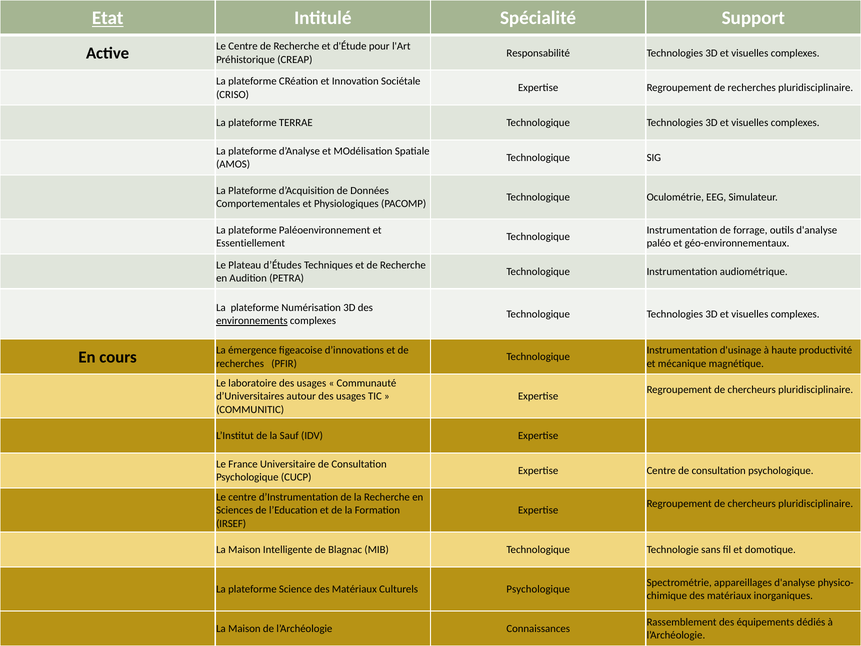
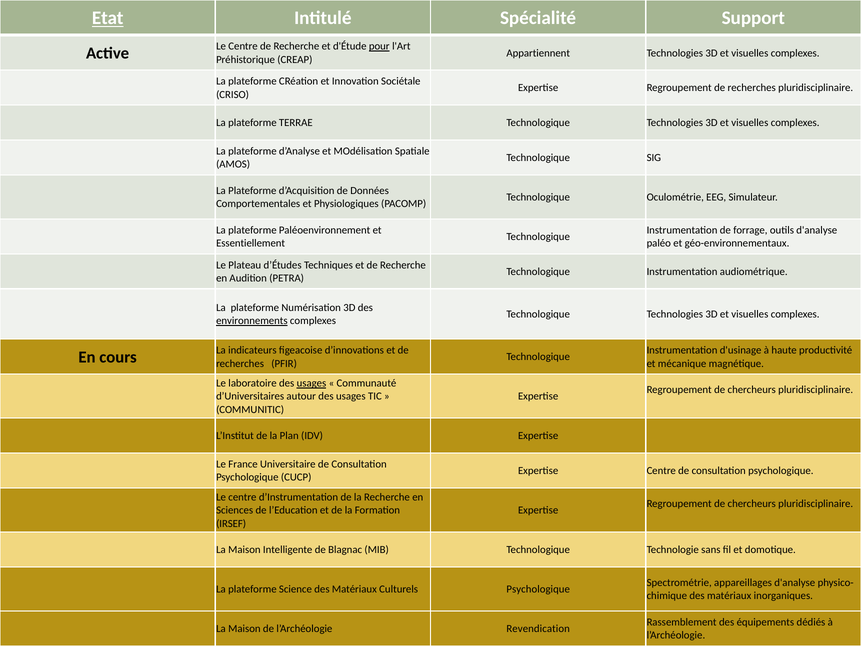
pour underline: none -> present (379, 46)
Responsabilité: Responsabilité -> Appartiennent (538, 53)
émergence: émergence -> indicateurs (252, 350)
usages underline: none -> present (311, 383)
Sauf: Sauf -> Plan (289, 436)
Connaissances: Connaissances -> Revendication (538, 629)
